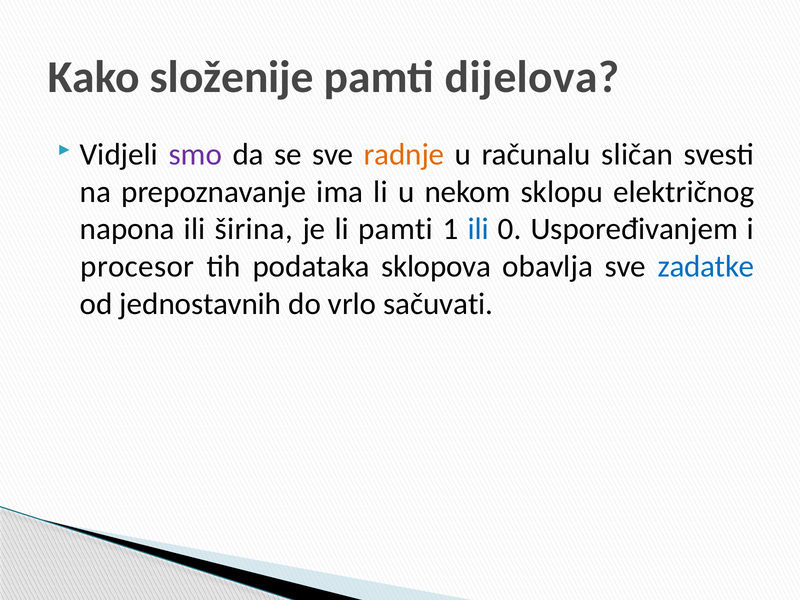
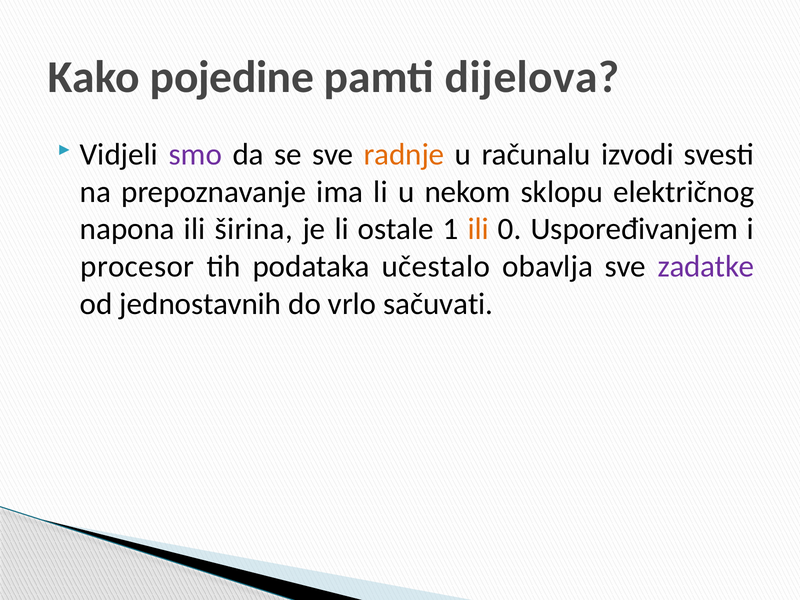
složenije: složenije -> pojedine (232, 77)
sličan: sličan -> izvodi (637, 154)
li pamti: pamti -> ostale (396, 229)
ili colour: blue -> orange (478, 229)
sklopova: sklopova -> učestalo (436, 266)
zadatke colour: blue -> purple (706, 266)
